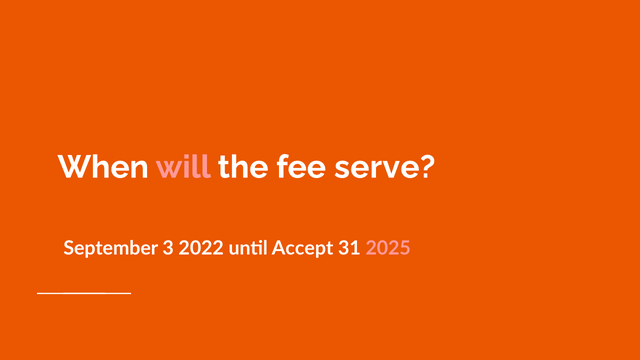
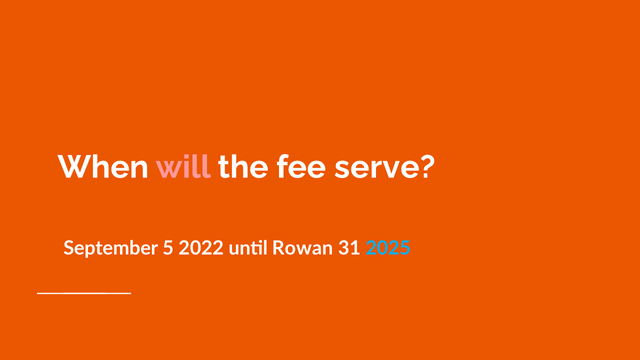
3: 3 -> 5 (168, 248)
Accept: Accept -> Rowan (303, 248)
2025 colour: pink -> light blue (388, 248)
